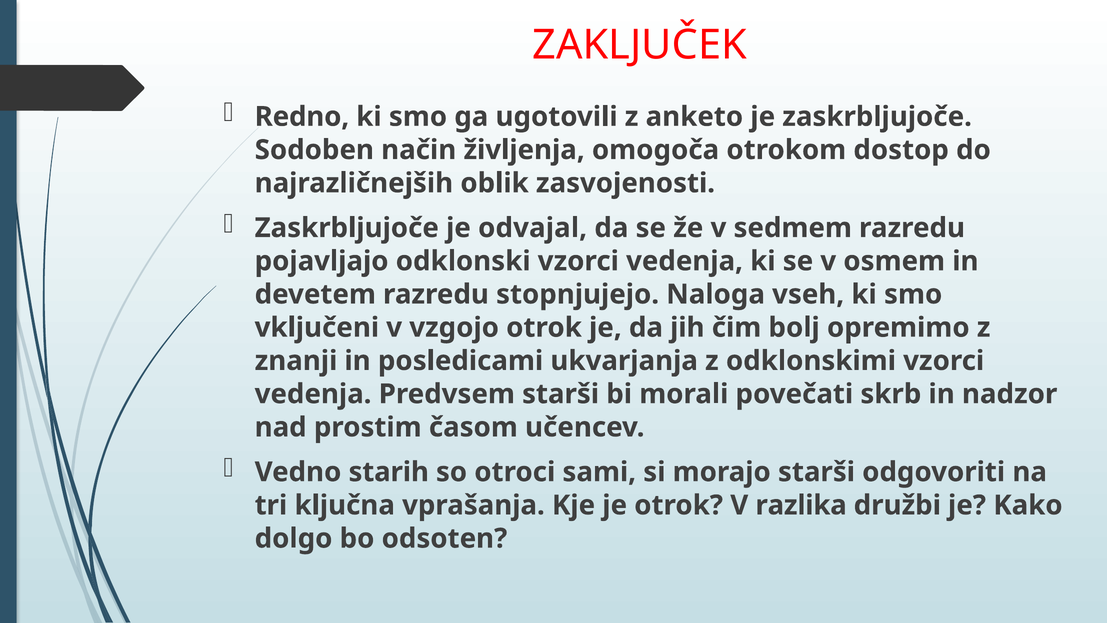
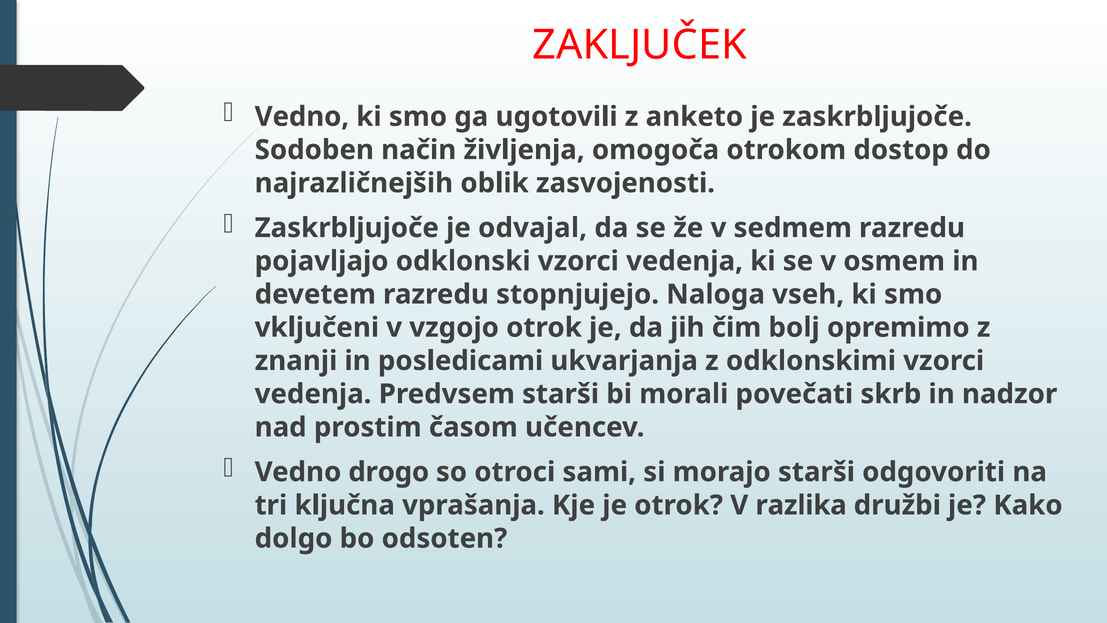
Redno: Redno -> Vedno (302, 117)
starih: starih -> drogo (389, 472)
